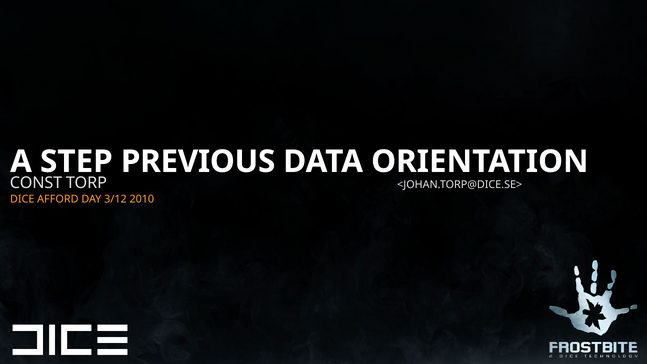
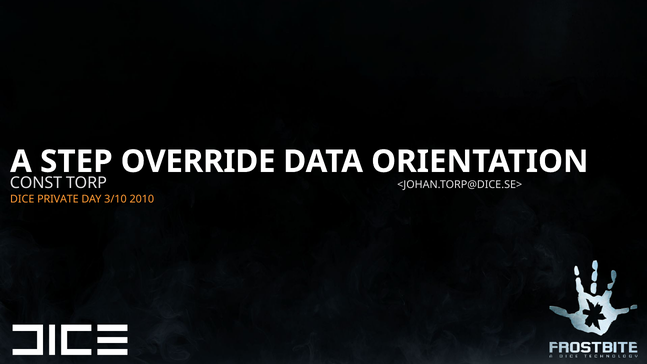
PREVIOUS: PREVIOUS -> OVERRIDE (198, 162)
AFFORD: AFFORD -> PRIVATE (58, 199)
3/12: 3/12 -> 3/10 (115, 199)
